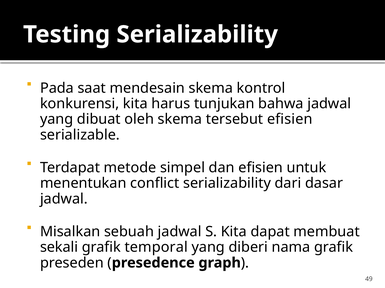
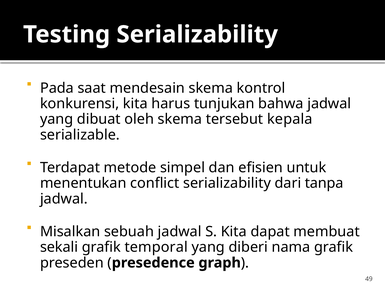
tersebut efisien: efisien -> kepala (290, 119)
dasar: dasar -> tanpa (324, 184)
